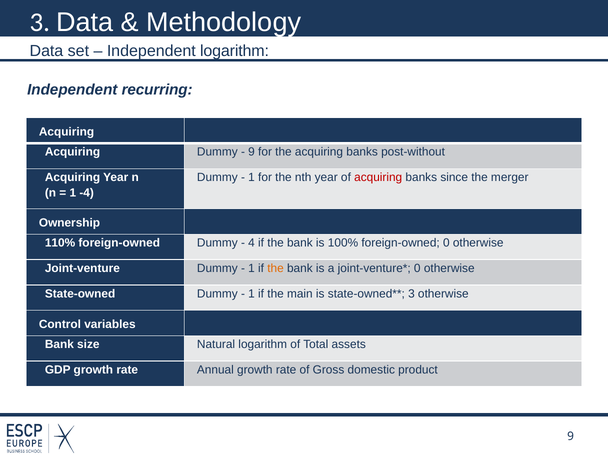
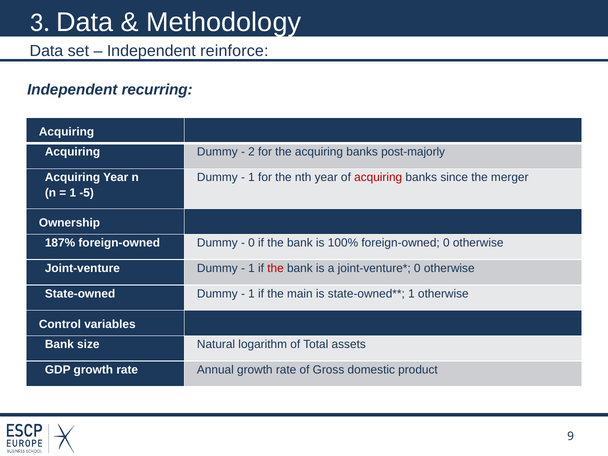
Independent logarithm: logarithm -> reinforce (234, 51)
9: 9 -> 2 (251, 152)
post-without: post-without -> post-majorly (413, 152)
-4: -4 -> -5 (87, 193)
110%: 110% -> 187% (60, 243)
4: 4 -> 0 (251, 243)
the colour: orange -> red (276, 268)
3: 3 -> 1 (411, 294)
